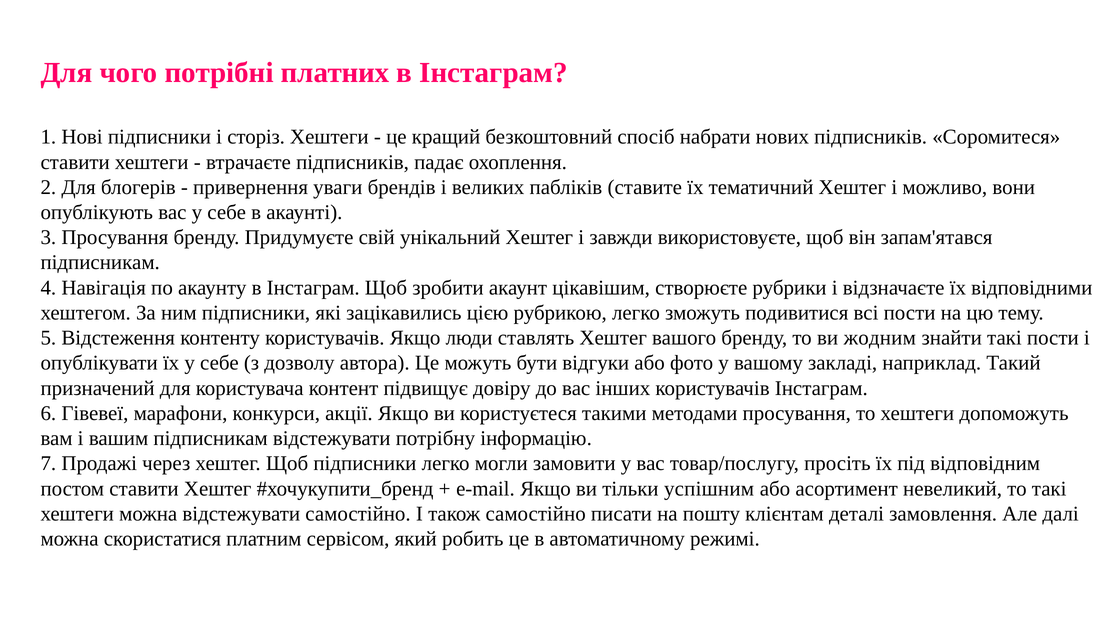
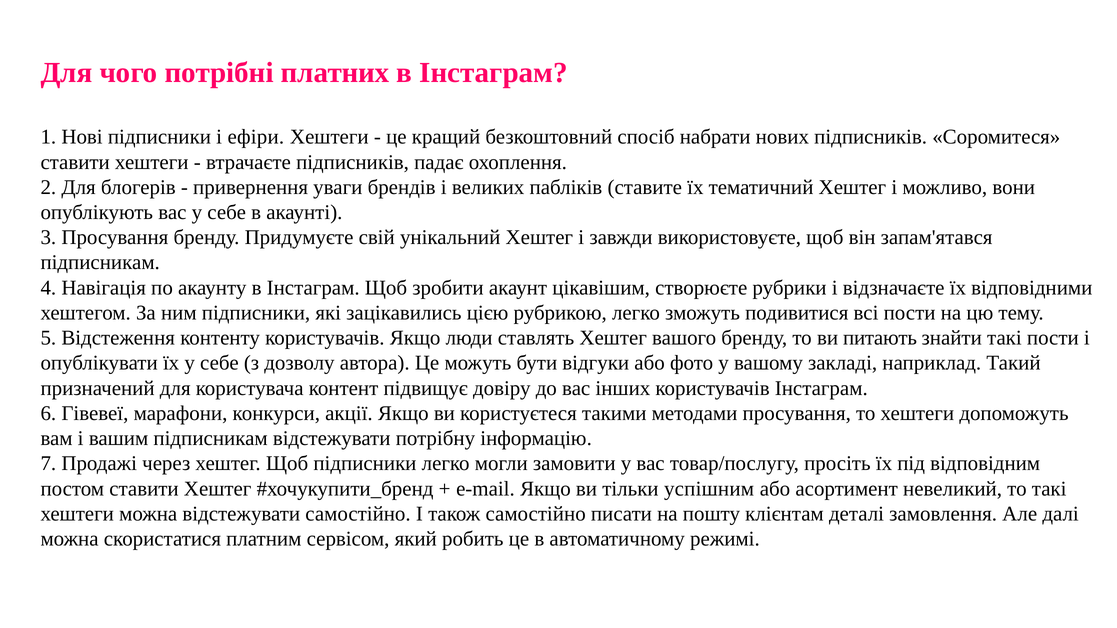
сторіз: сторіз -> ефіри (256, 137)
жодним: жодним -> питають (880, 338)
